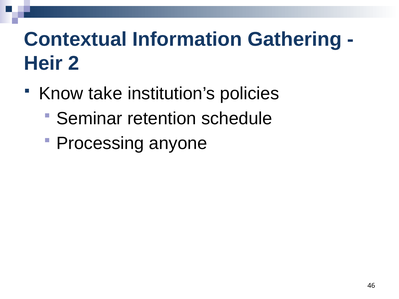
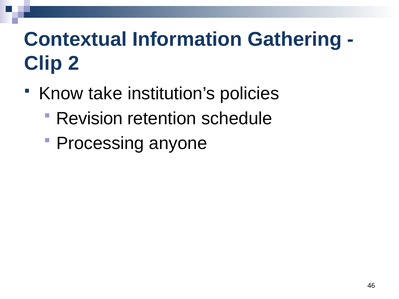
Heir: Heir -> Clip (43, 63)
Seminar: Seminar -> Revision (89, 119)
